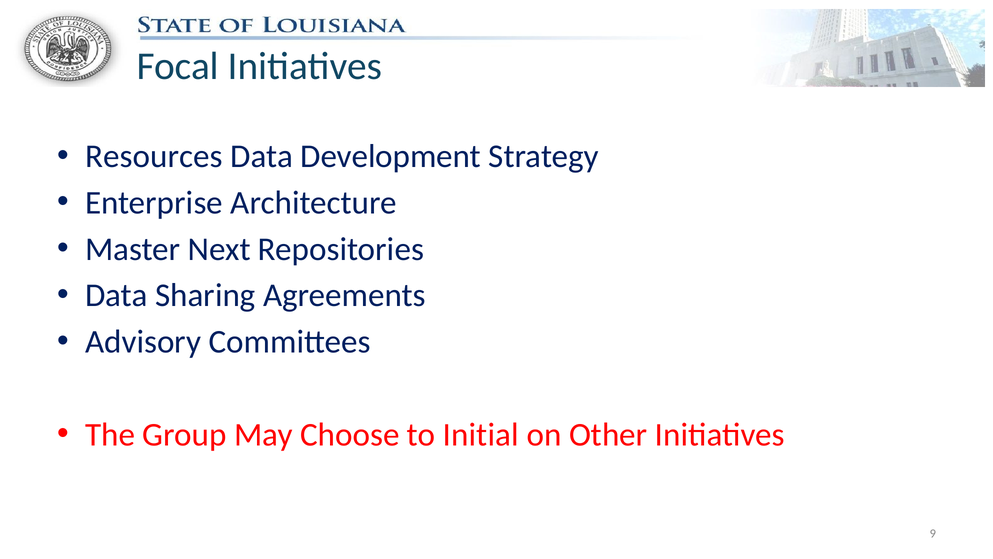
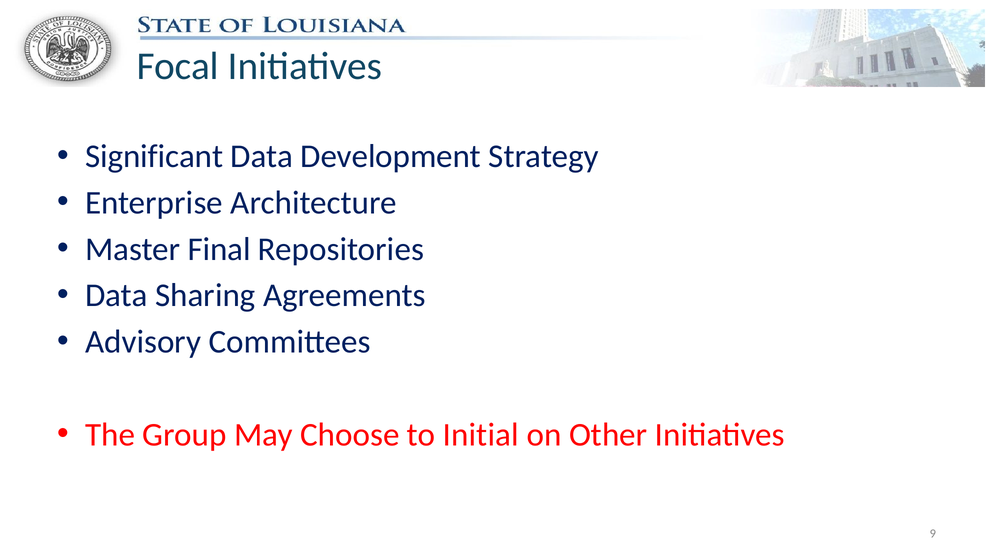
Resources: Resources -> Significant (154, 156)
Next: Next -> Final (219, 249)
